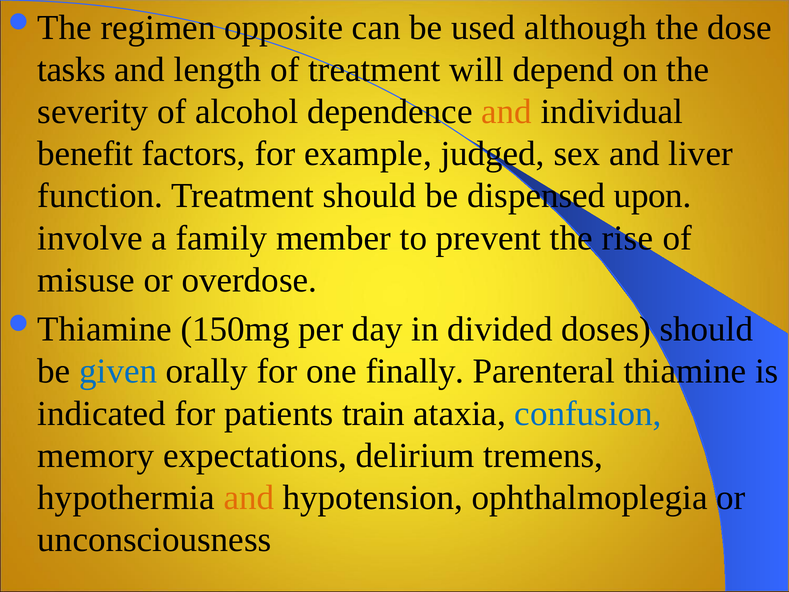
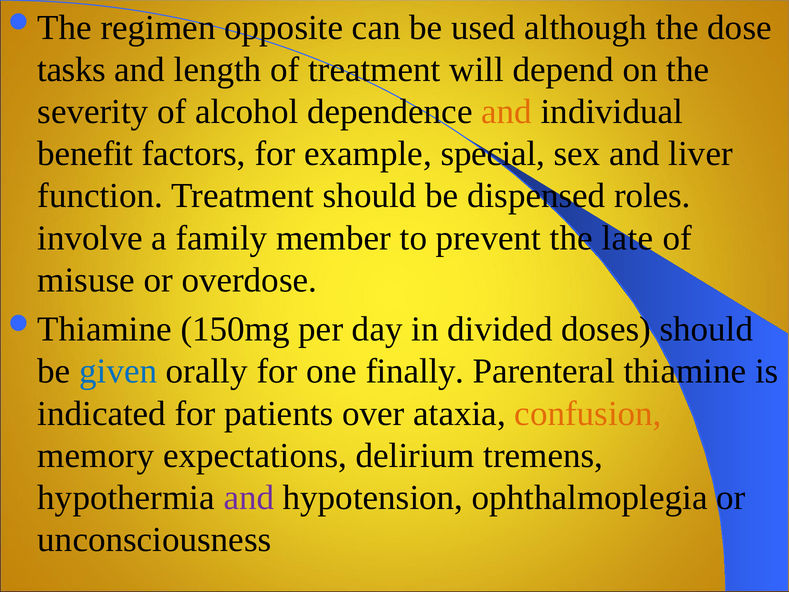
judged: judged -> special (493, 154)
upon: upon -> roles (652, 196)
rise: rise -> late (627, 238)
train: train -> over (373, 413)
confusion colour: blue -> orange (588, 413)
and colour: orange -> purple (249, 497)
